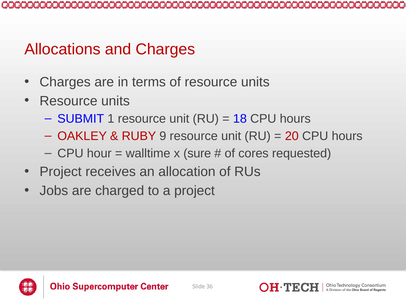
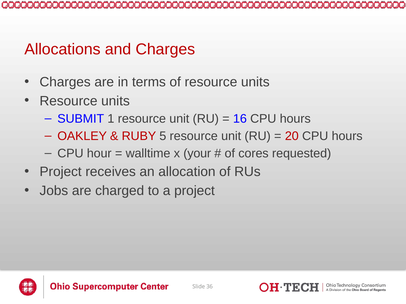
18: 18 -> 16 (240, 119)
9: 9 -> 5 (163, 136)
sure: sure -> your (197, 154)
